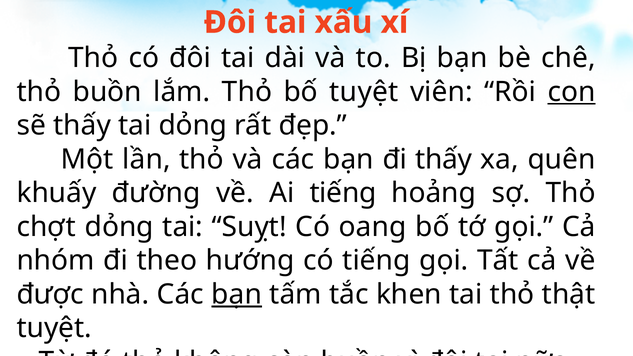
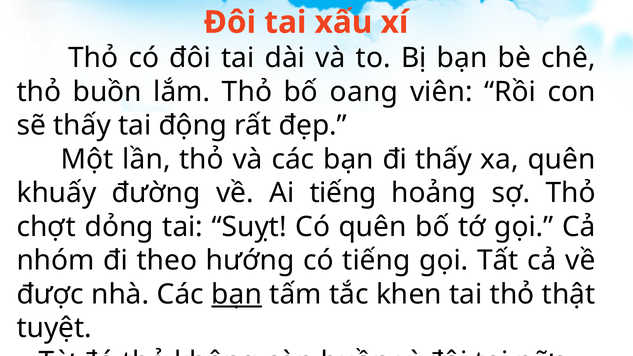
bố tuyệt: tuyệt -> oang (364, 92)
con underline: present -> none (572, 92)
tai dỏng: dỏng -> động (193, 126)
Có oang: oang -> quên (373, 227)
